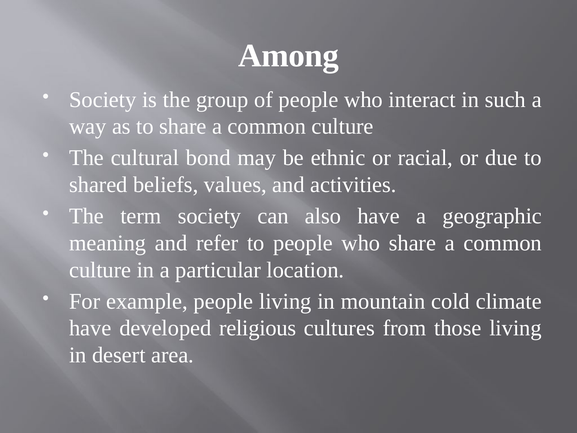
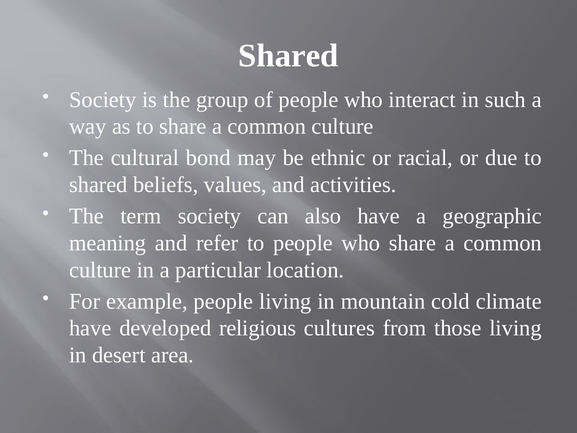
Among: Among -> Shared (288, 56)
